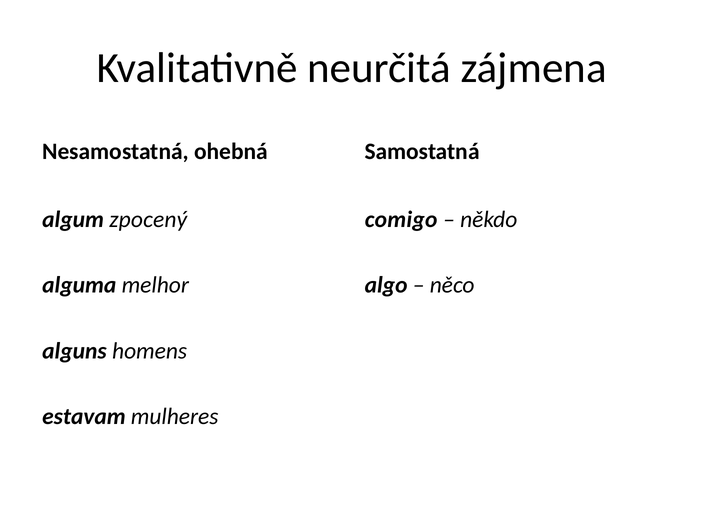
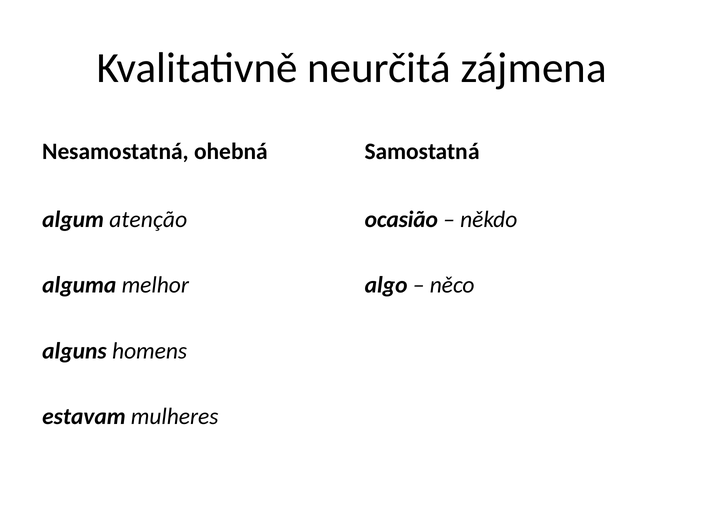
zpocený: zpocený -> atenção (148, 220)
comigo: comigo -> ocasião (401, 220)
